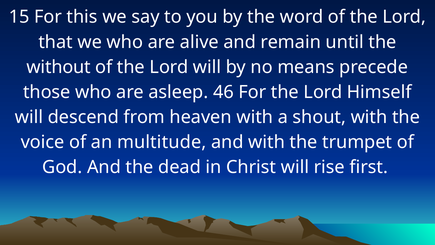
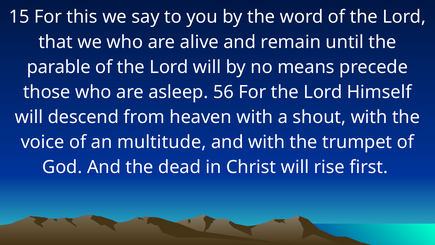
without: without -> parable (59, 67)
46: 46 -> 56 (223, 92)
